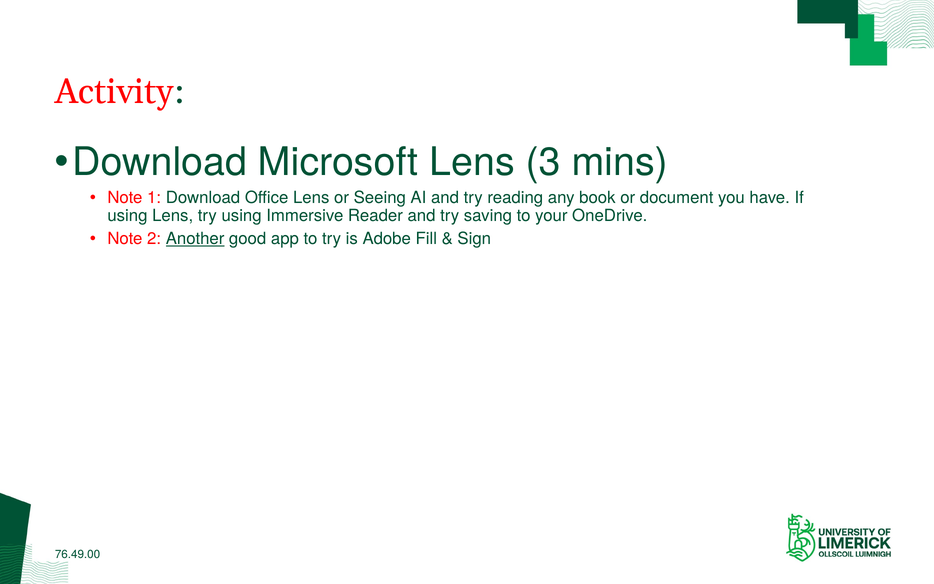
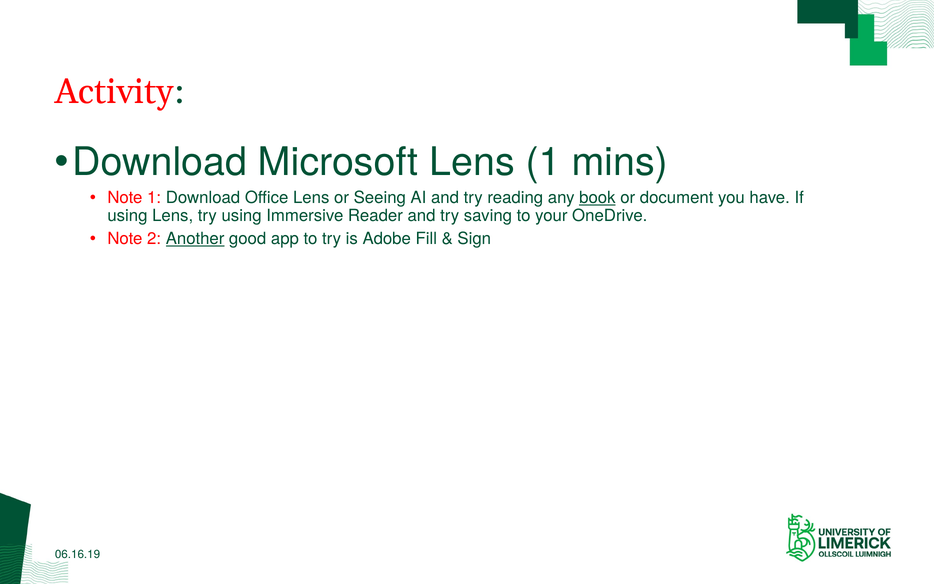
Lens 3: 3 -> 1 (543, 162)
book underline: none -> present (597, 198)
76.49.00: 76.49.00 -> 06.16.19 (78, 554)
